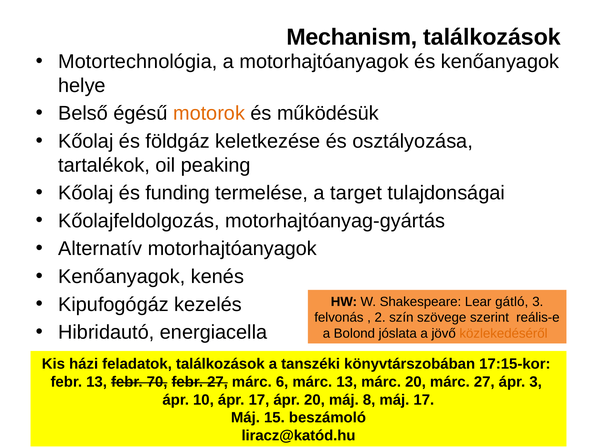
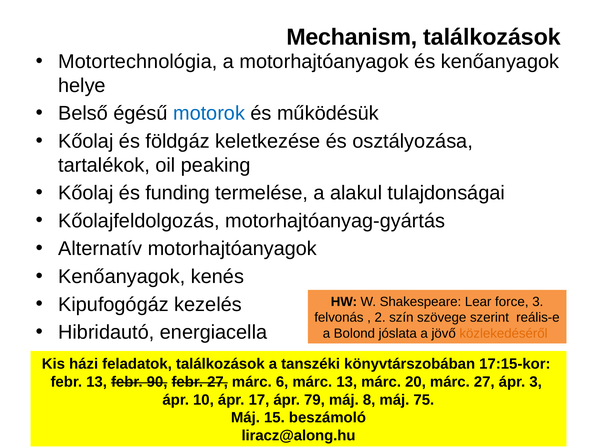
motorok colour: orange -> blue (209, 113)
target: target -> alakul (356, 193)
gátló: gátló -> force (512, 302)
70: 70 -> 90 (157, 382)
ápr 20: 20 -> 79 (314, 400)
máj 17: 17 -> 75 (424, 400)
liracz@katód.hu: liracz@katód.hu -> liracz@along.hu (298, 435)
